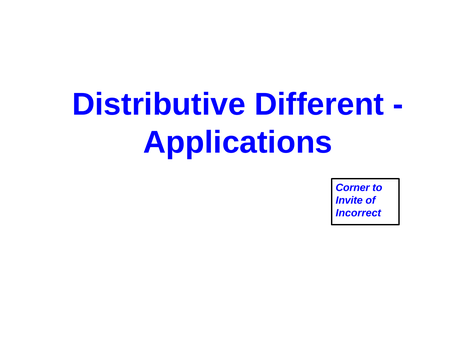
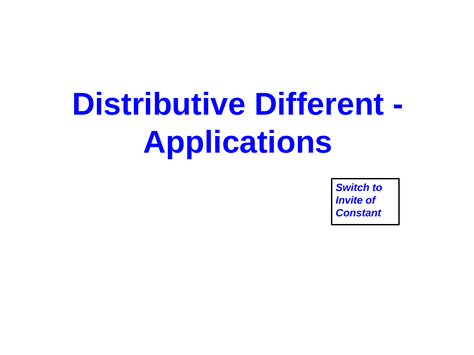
Corner: Corner -> Switch (353, 188)
Incorrect: Incorrect -> Constant (358, 213)
